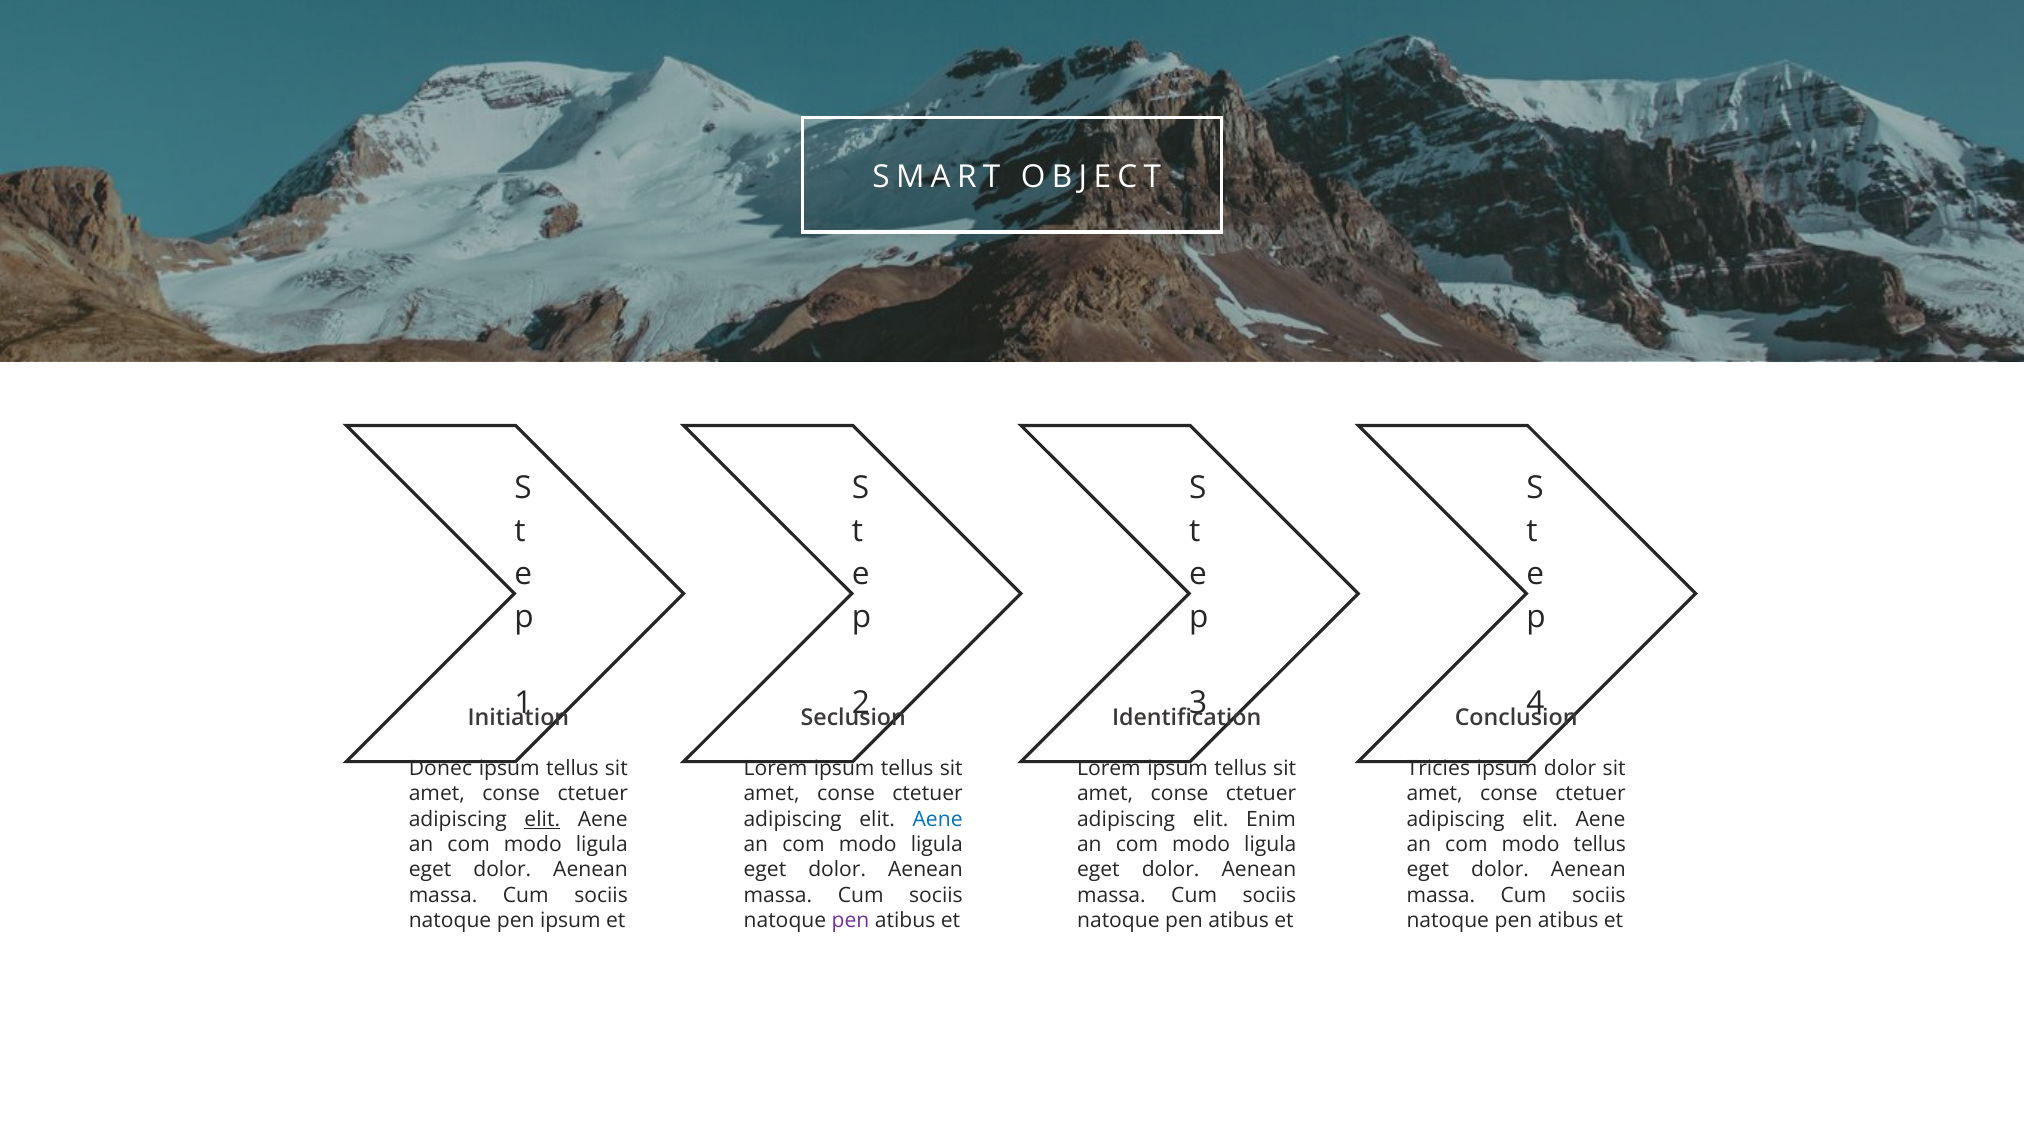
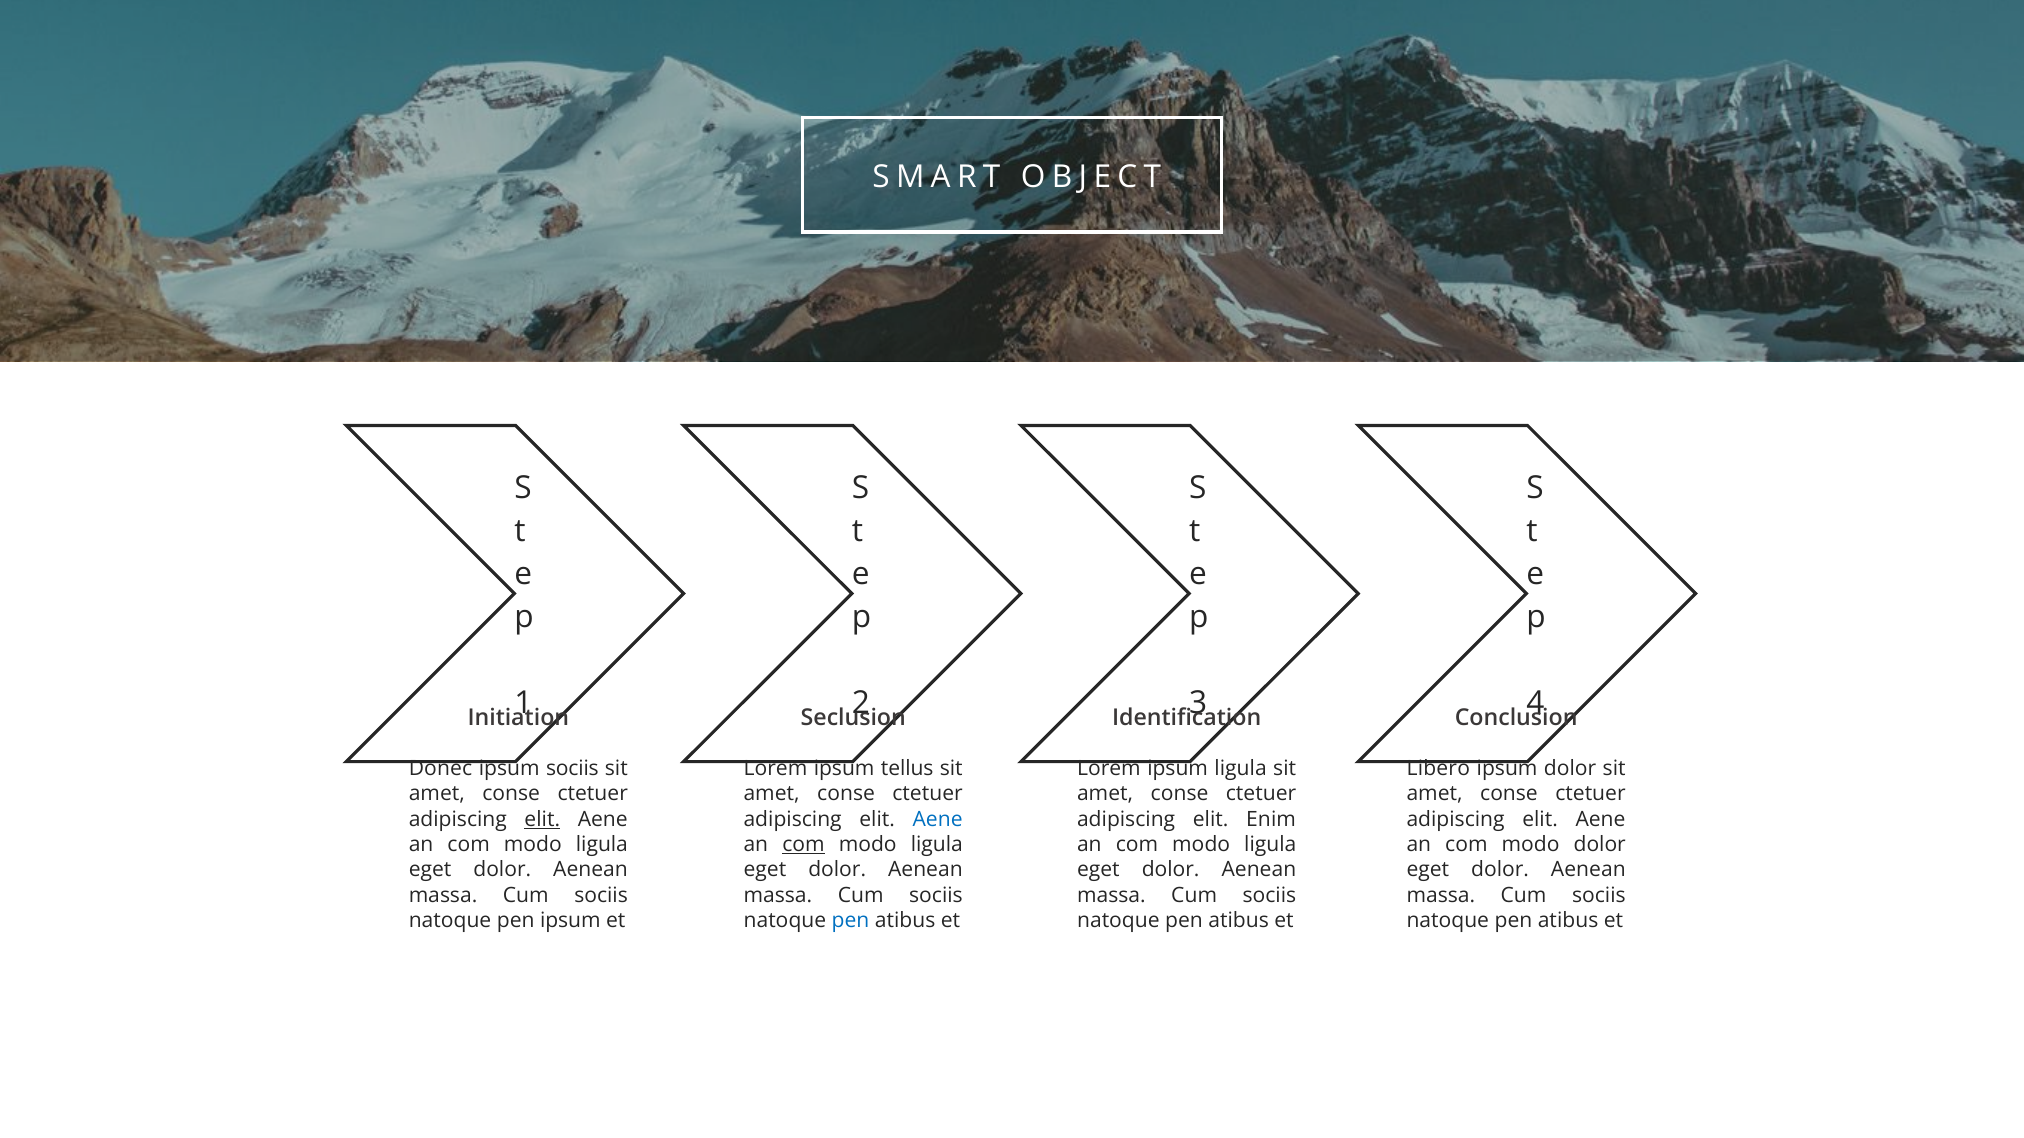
tellus: tellus -> sociis (572, 769)
tellus: tellus -> ligula (1241, 769)
Tricies: Tricies -> Libero (1438, 769)
com underline: none -> present (803, 845)
modo tellus: tellus -> dolor (1600, 845)
pen colour: purple -> blue (850, 921)
